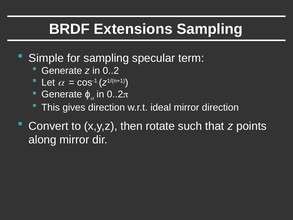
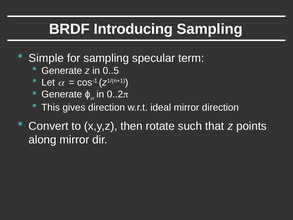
Extensions: Extensions -> Introducing (133, 29)
z in 0..2: 0..2 -> 0..5 (111, 71)
